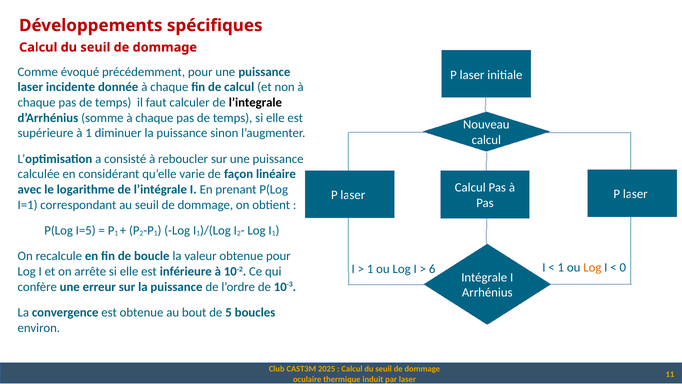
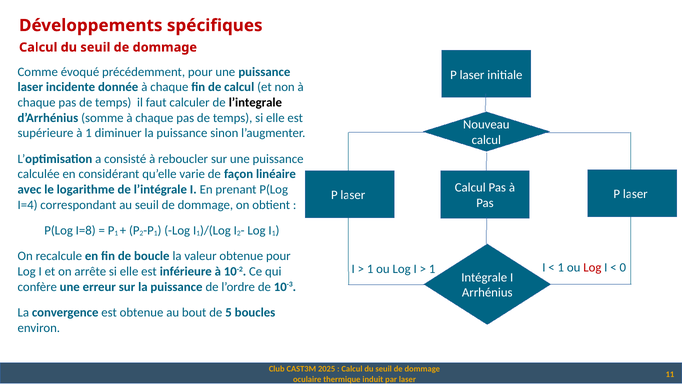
I=1: I=1 -> I=4 (28, 205)
I=5: I=5 -> I=8 (86, 230)
6: 6 -> 1 (432, 269)
Log colour: orange -> red (592, 267)
